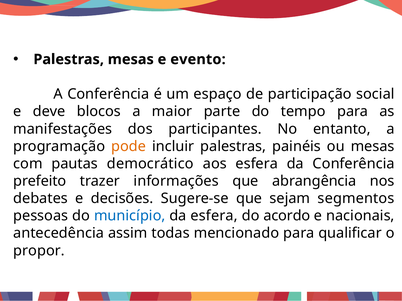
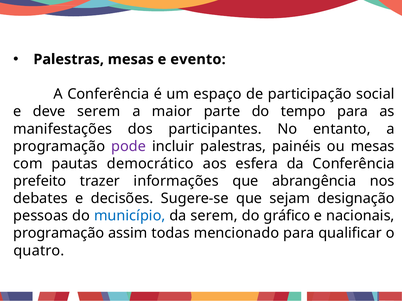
deve blocos: blocos -> serem (99, 112)
pode colour: orange -> purple (129, 147)
segmentos: segmentos -> designação (356, 199)
da esfera: esfera -> serem (214, 216)
acordo: acordo -> gráfico (287, 216)
antecedência: antecedência -> programação (59, 234)
propor: propor -> quatro (39, 251)
